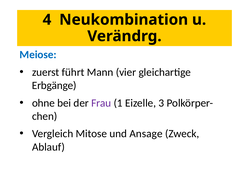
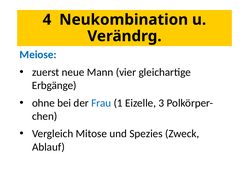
führt: führt -> neue (73, 72)
Frau colour: purple -> blue (101, 103)
Ansage: Ansage -> Spezies (146, 134)
